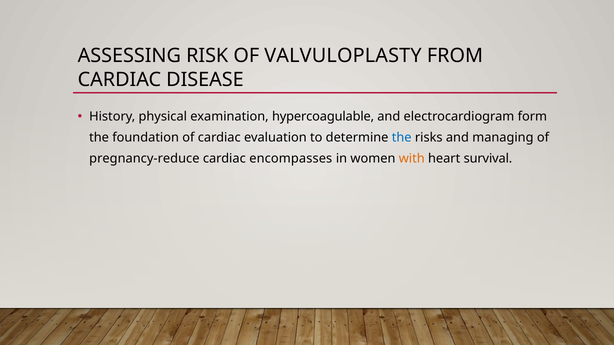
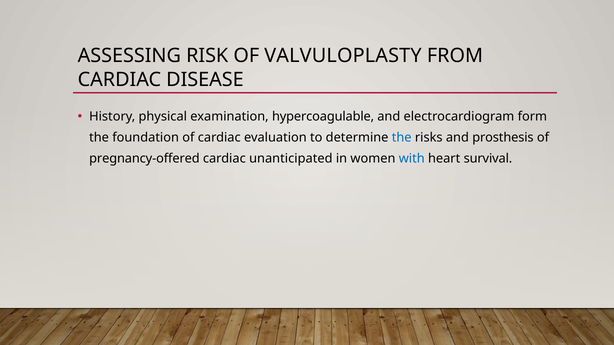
managing: managing -> prosthesis (503, 138)
pregnancy-reduce: pregnancy-reduce -> pregnancy-offered (144, 159)
encompasses: encompasses -> unanticipated (291, 159)
with colour: orange -> blue (412, 159)
